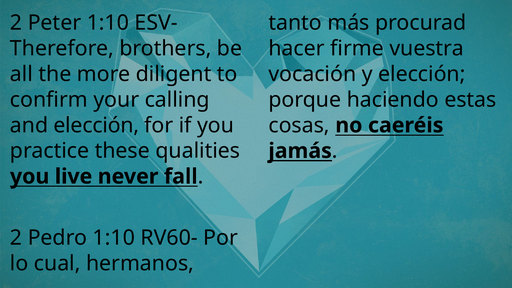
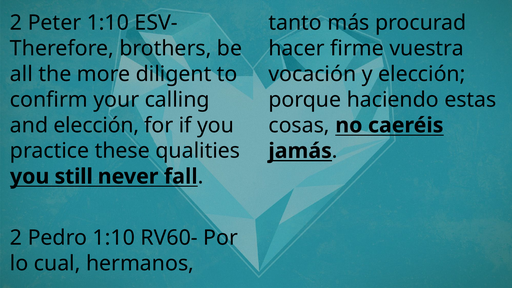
live: live -> still (74, 177)
